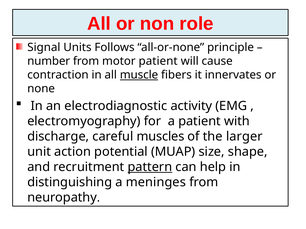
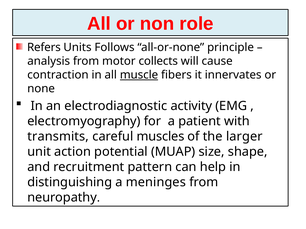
Signal: Signal -> Refers (44, 47)
number: number -> analysis (49, 61)
motor patient: patient -> collects (158, 61)
discharge: discharge -> transmits (58, 137)
pattern underline: present -> none (150, 167)
